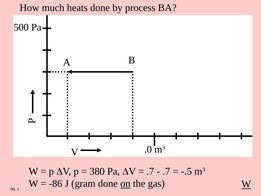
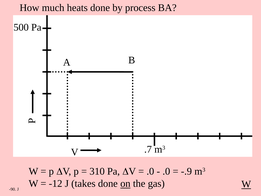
.0: .0 -> .7 (148, 149)
380: 380 -> 310 (97, 171)
.7: .7 -> .0 (150, 171)
.7: .7 -> .0 (166, 171)
-.5: -.5 -> -.9 (186, 171)
-86: -86 -> -12 (56, 183)
gram: gram -> takes (83, 183)
